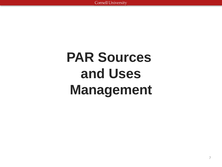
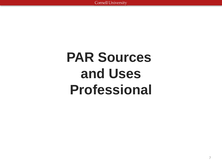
Management: Management -> Professional (111, 90)
